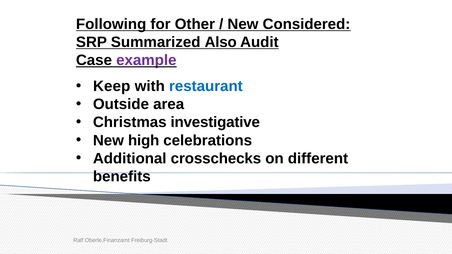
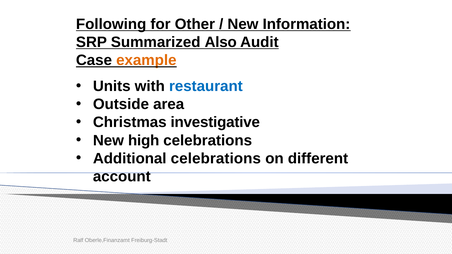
Considered: Considered -> Information (306, 24)
example colour: purple -> orange (146, 60)
Keep: Keep -> Units (112, 86)
Additional crosschecks: crosschecks -> celebrations (216, 159)
benefits: benefits -> account (122, 177)
